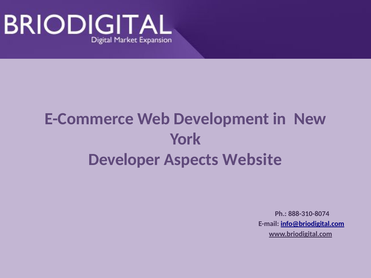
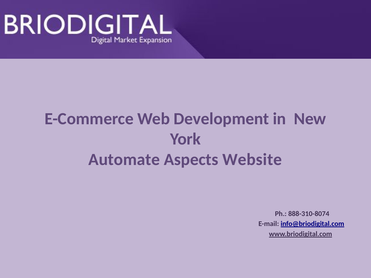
Developer: Developer -> Automate (124, 160)
